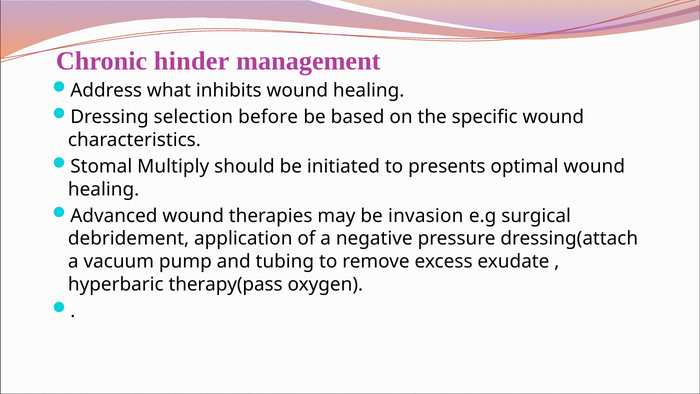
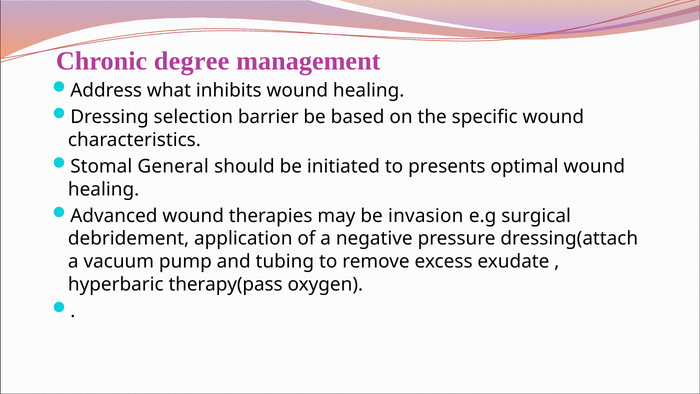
hinder: hinder -> degree (192, 61)
before: before -> barrier (268, 117)
Multiply: Multiply -> General (173, 166)
